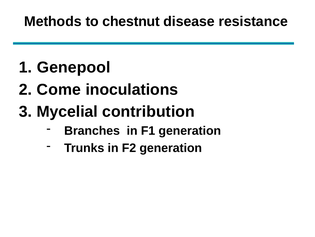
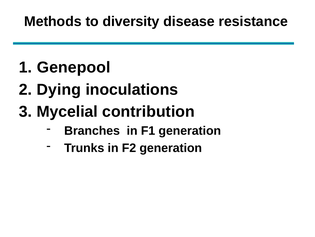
chestnut: chestnut -> diversity (131, 21)
Come: Come -> Dying (59, 89)
